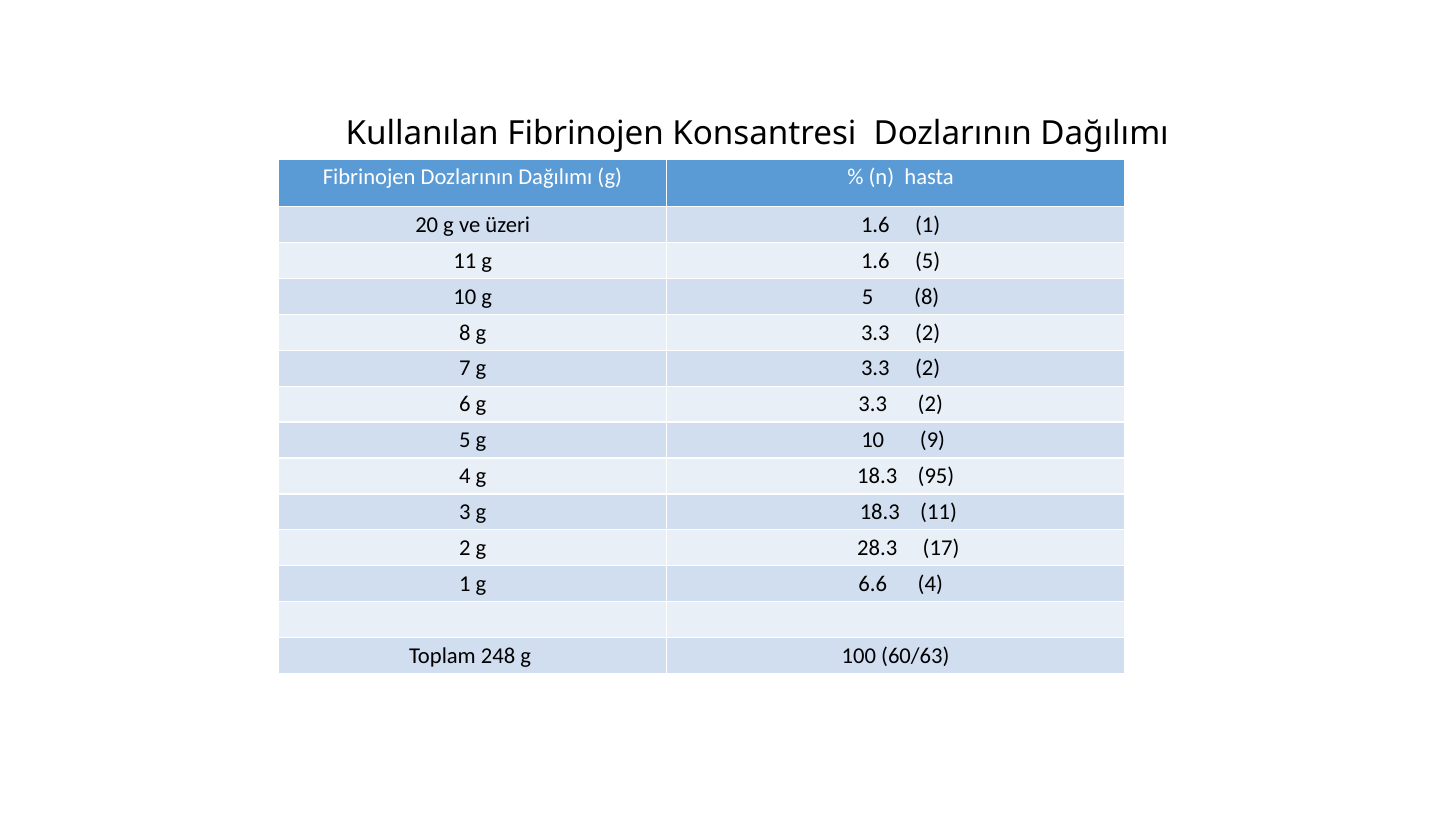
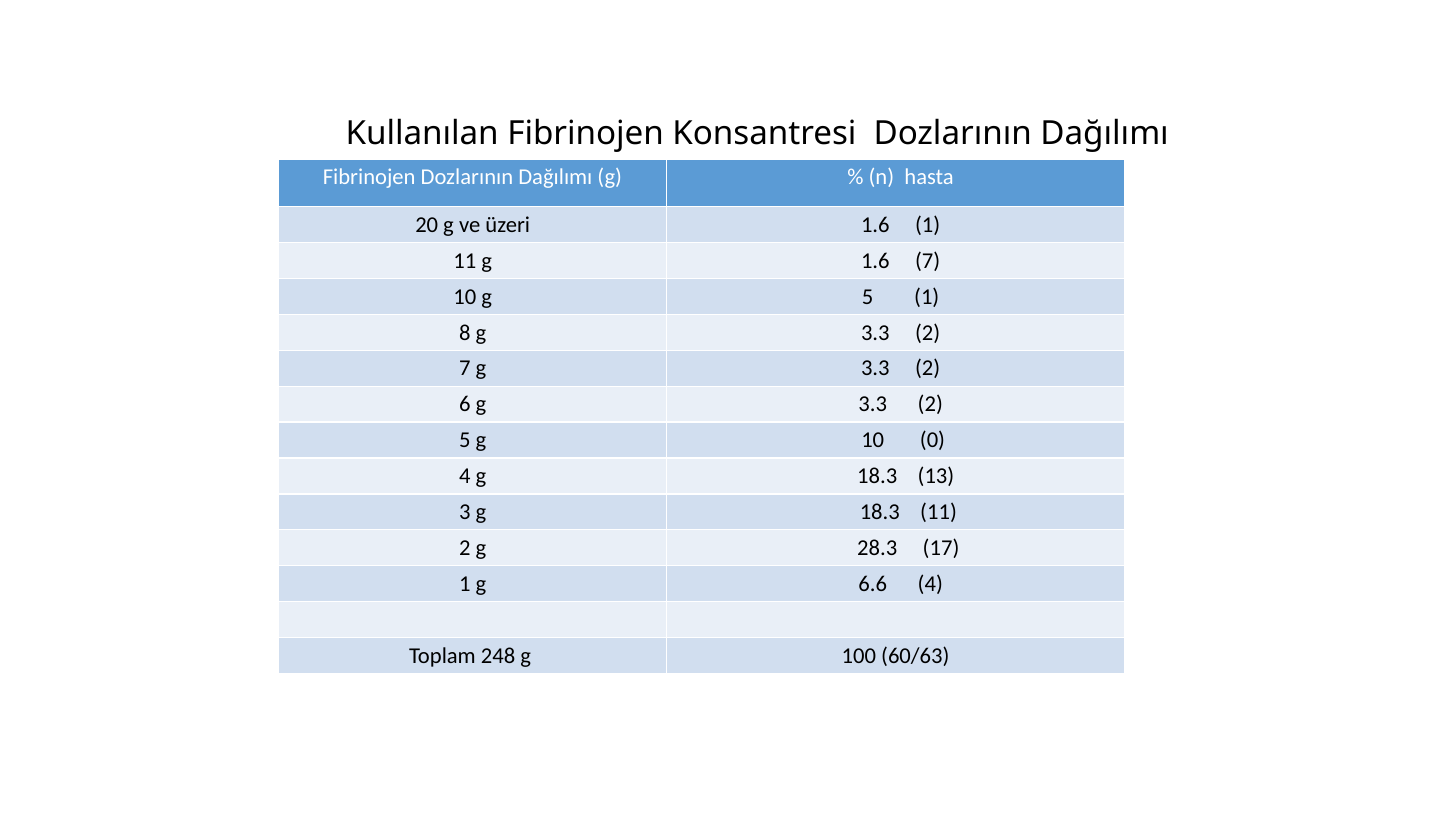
1.6 5: 5 -> 7 (928, 261)
5 8: 8 -> 1 (927, 297)
9: 9 -> 0 (933, 440)
95: 95 -> 13 (936, 476)
